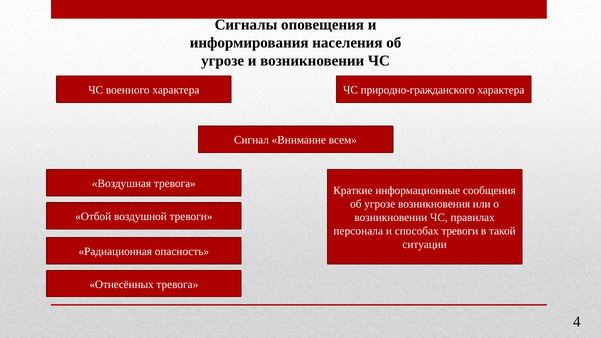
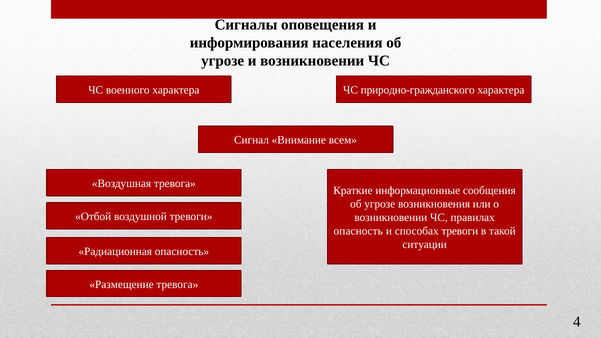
персонала: персонала -> опасность (358, 231)
Отнесённых: Отнесённых -> Размещение (122, 284)
